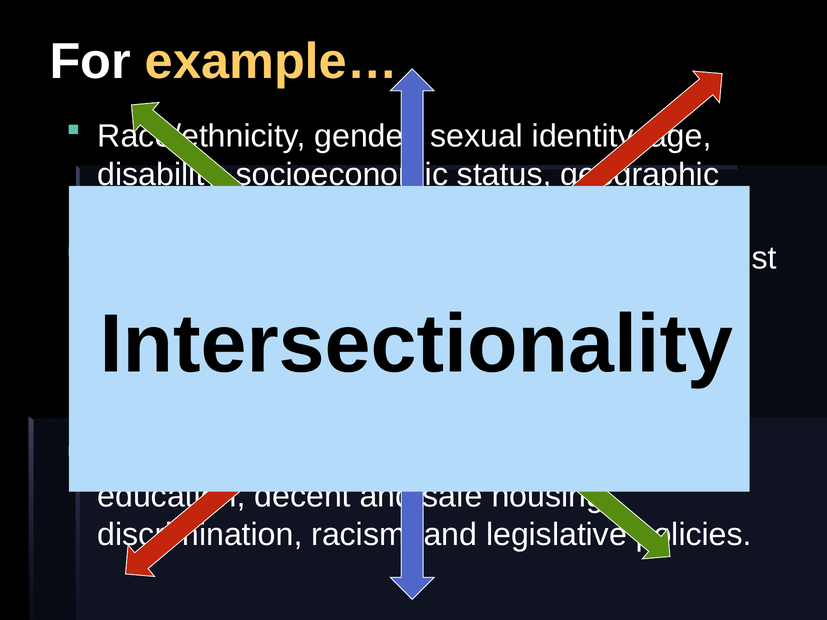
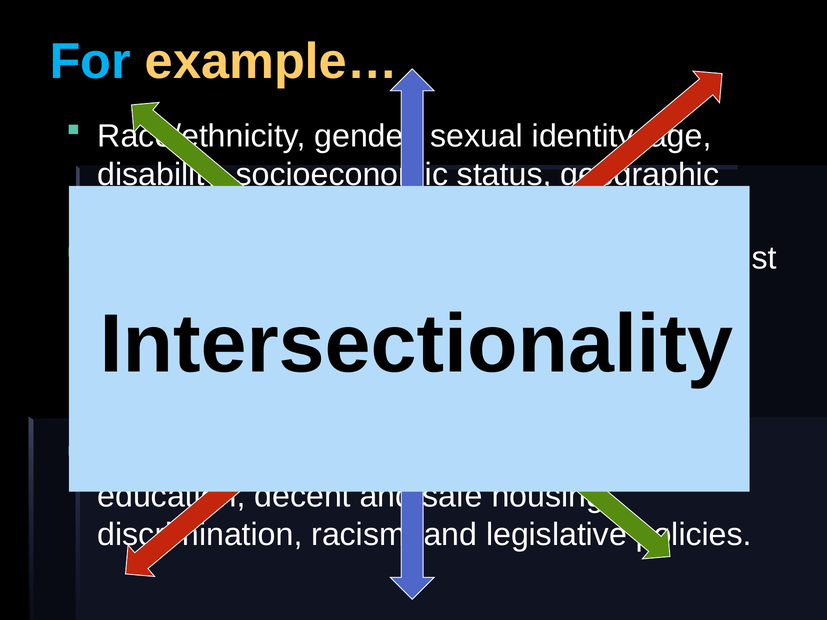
For colour: white -> light blue (90, 61)
